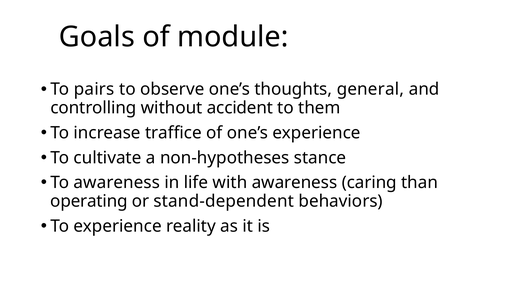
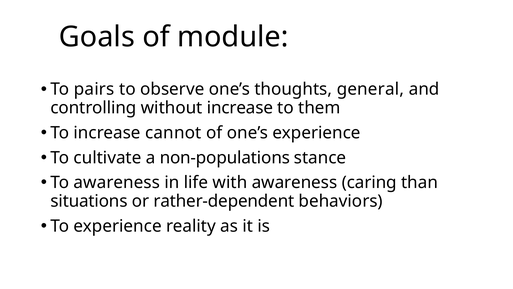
without accident: accident -> increase (240, 108)
traffice: traffice -> cannot (173, 133)
non-hypotheses: non-hypotheses -> non-populations (225, 157)
operating: operating -> situations (89, 201)
stand-dependent: stand-dependent -> rather-dependent (224, 201)
